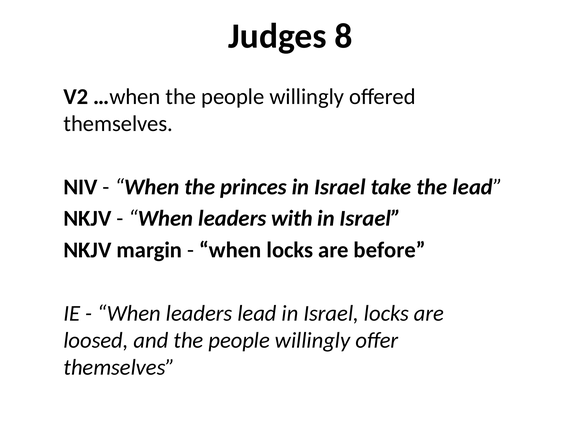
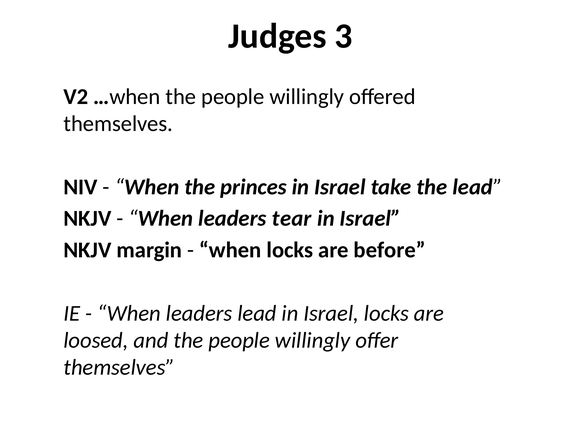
8: 8 -> 3 (344, 36)
with: with -> tear (292, 218)
